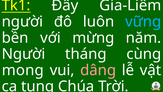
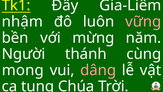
người: người -> nhậm (22, 22)
vững colour: light blue -> pink (143, 22)
tháng: tháng -> thánh (86, 54)
